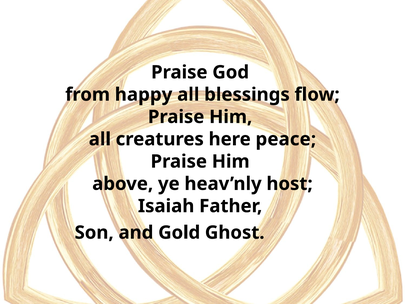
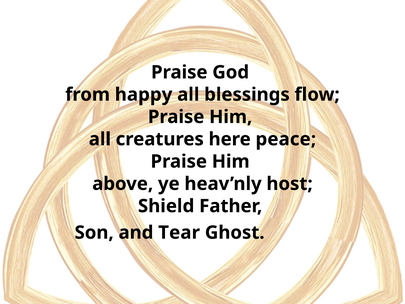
Isaiah: Isaiah -> Shield (166, 206)
Gold: Gold -> Tear (179, 232)
